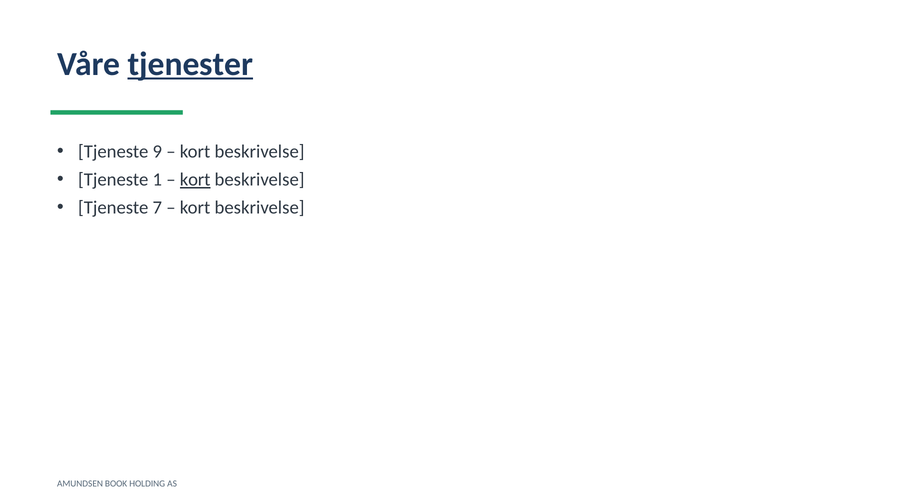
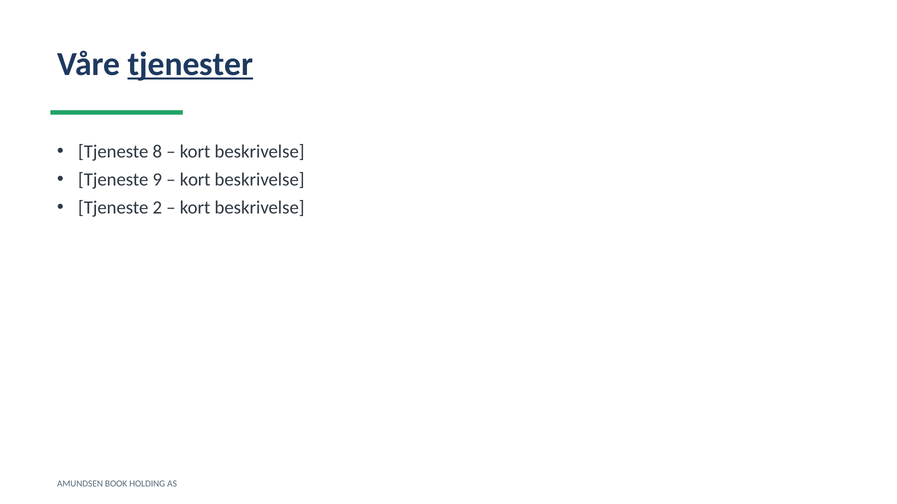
9: 9 -> 8 (157, 152)
1: 1 -> 9 (157, 180)
kort underline: present -> none (195, 180)
7: 7 -> 2 (157, 208)
